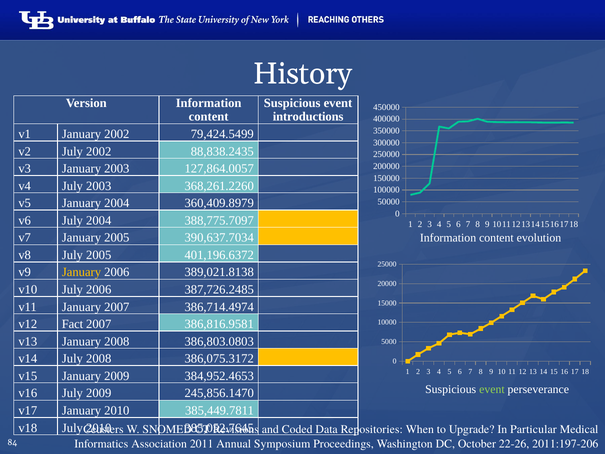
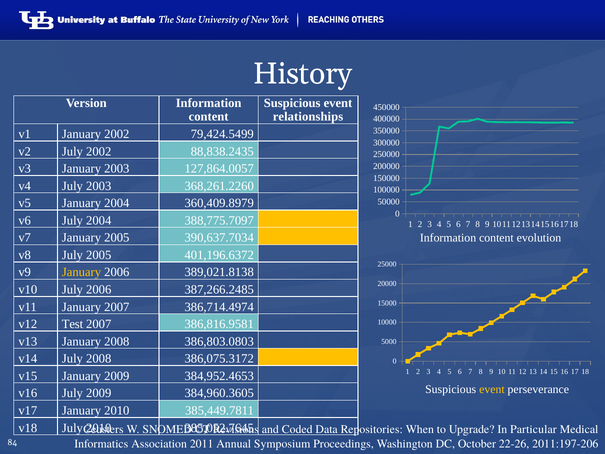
introductions: introductions -> relationships (308, 117)
387,726.2485: 387,726.2485 -> 387,266.2485 (219, 289)
Fact: Fact -> Test (72, 324)
event colour: light green -> yellow (492, 389)
245,856.1470: 245,856.1470 -> 384,960.3605 (219, 393)
